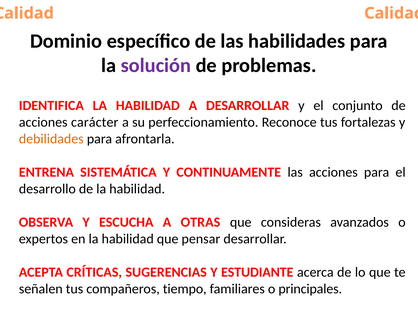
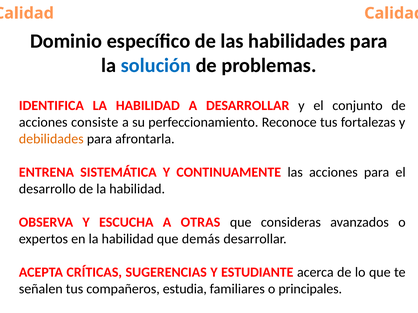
solución colour: purple -> blue (156, 66)
carácter: carácter -> consiste (95, 122)
pensar: pensar -> demás (201, 239)
tiempo: tiempo -> estudia (185, 290)
